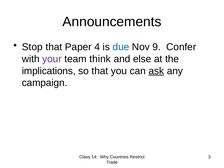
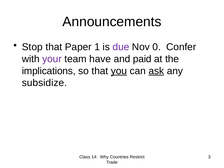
4: 4 -> 1 (97, 47)
due colour: blue -> purple (121, 47)
9: 9 -> 0 (157, 47)
think: think -> have (100, 59)
else: else -> paid (142, 59)
you underline: none -> present (119, 71)
campaign: campaign -> subsidize (44, 83)
